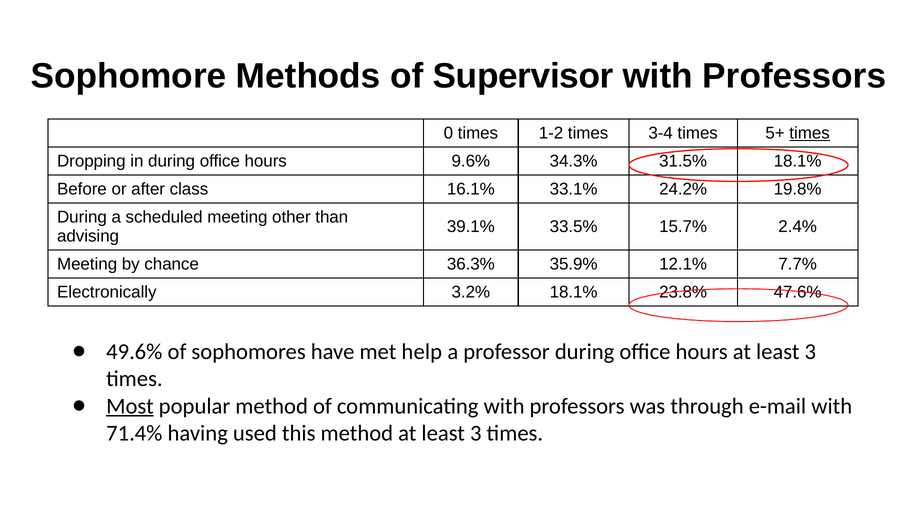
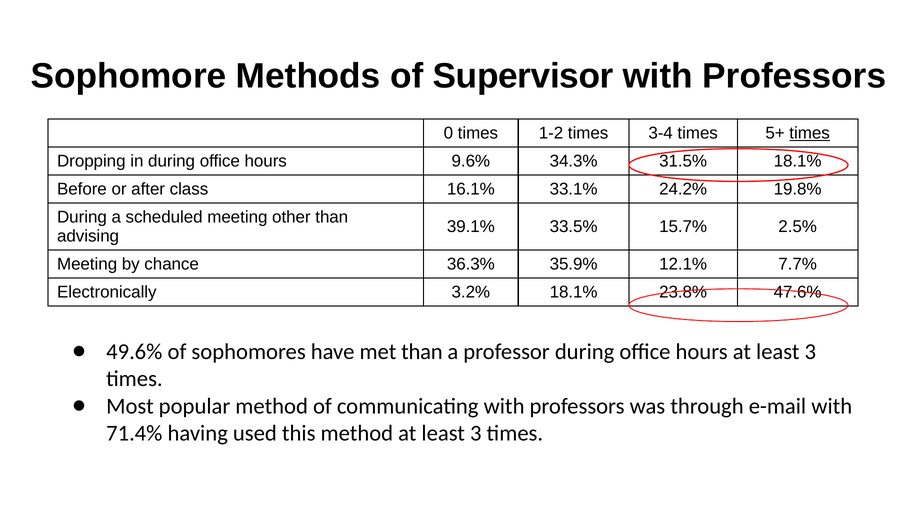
2.4%: 2.4% -> 2.5% (798, 226)
met help: help -> than (422, 352)
Most underline: present -> none (130, 406)
